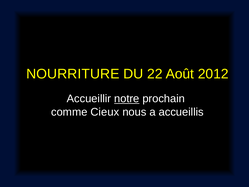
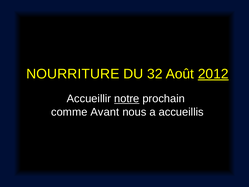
22: 22 -> 32 (155, 74)
2012 underline: none -> present (213, 74)
Cieux: Cieux -> Avant (105, 112)
